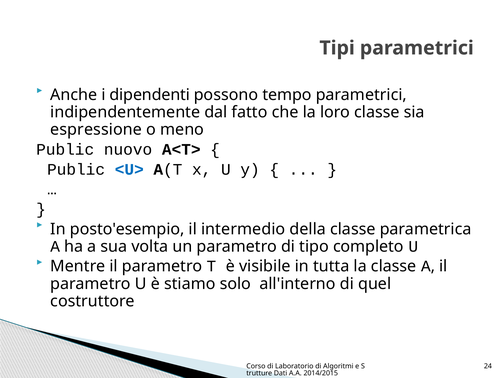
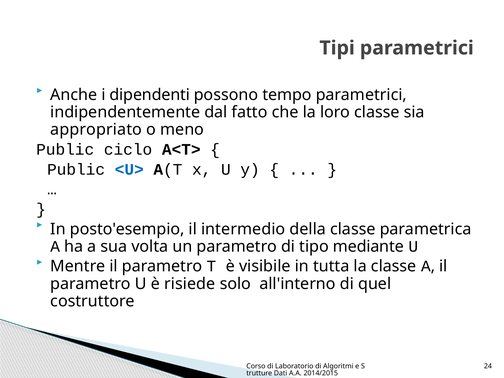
espressione: espressione -> appropriato (96, 130)
nuovo: nuovo -> ciclo (128, 150)
completo: completo -> mediante (368, 246)
stiamo: stiamo -> risiede (190, 284)
